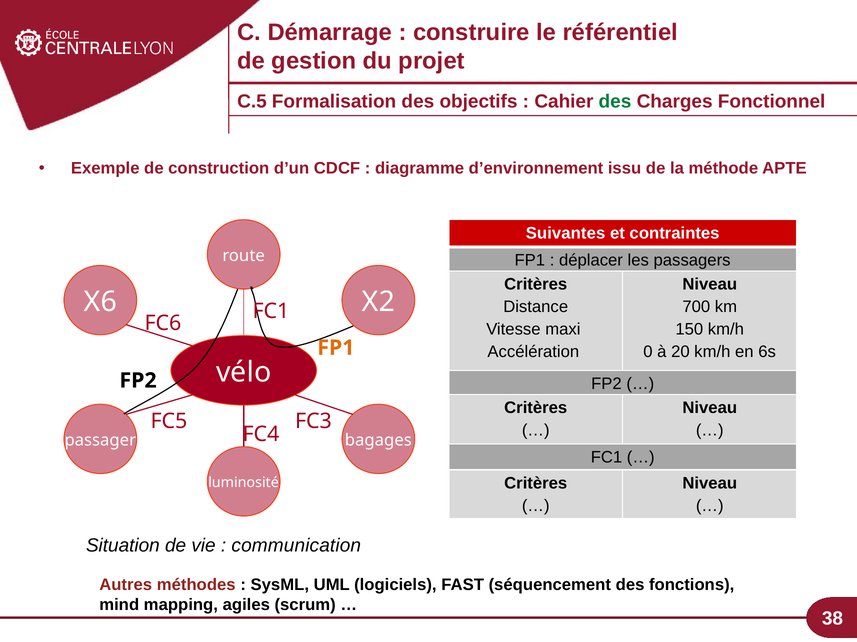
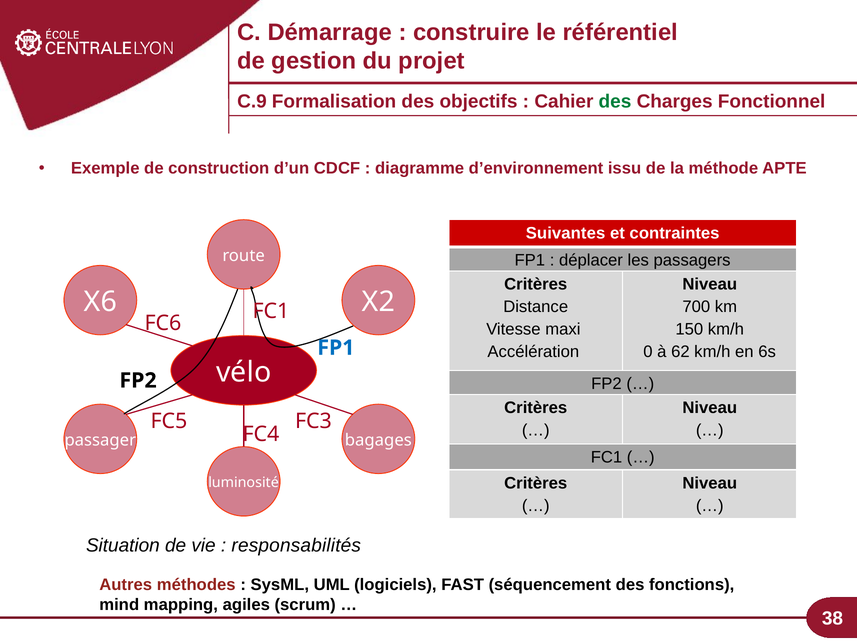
C.5: C.5 -> C.9 (252, 102)
20: 20 -> 62 (680, 352)
FP1 colour: orange -> blue (336, 348)
communication: communication -> responsabilités (296, 546)
